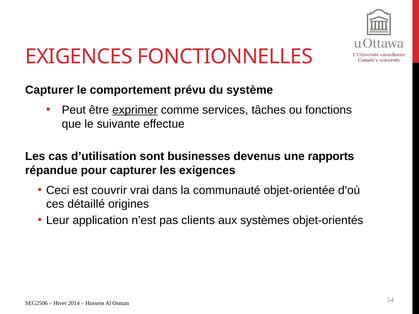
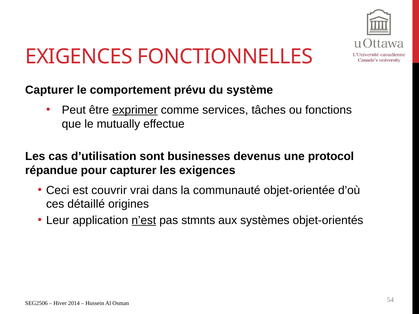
suivante: suivante -> mutually (118, 124)
rapports: rapports -> protocol (331, 157)
n’est underline: none -> present (144, 221)
clients: clients -> stmnts (198, 221)
